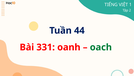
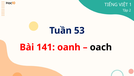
44: 44 -> 53 (79, 30)
331: 331 -> 141 (46, 47)
oach colour: green -> black (101, 47)
